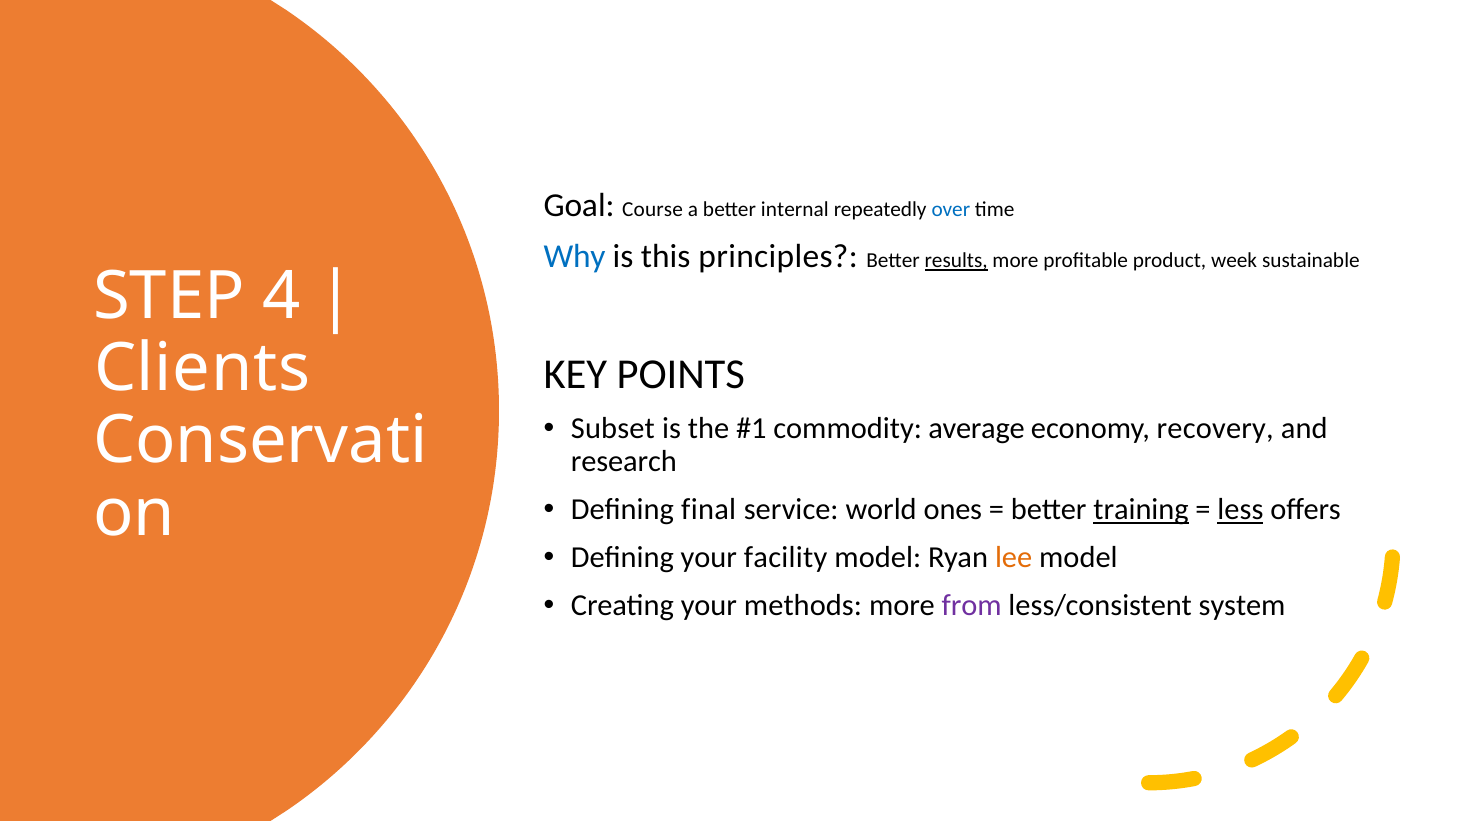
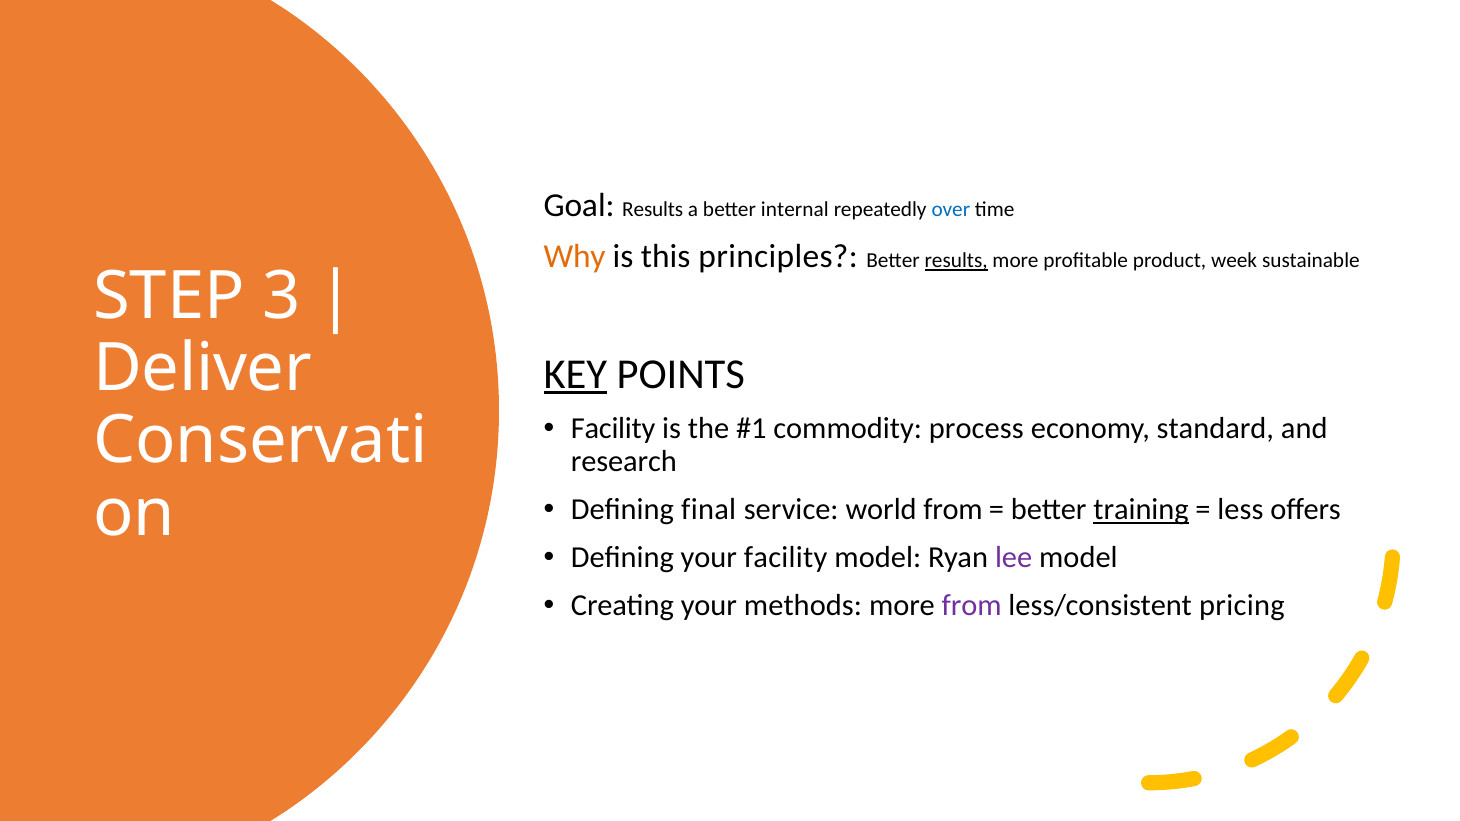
Goal Course: Course -> Results (653, 210)
Why colour: blue -> orange (574, 257)
4: 4 -> 3 (281, 296)
Clients: Clients -> Deliver (203, 369)
KEY underline: none -> present (575, 374)
Subset: Subset -> Facility (613, 429)
average: average -> process (976, 429)
recovery: recovery -> standard (1215, 429)
world ones: ones -> from (953, 510)
less underline: present -> none (1240, 510)
lee colour: orange -> purple (1014, 558)
system: system -> pricing (1242, 606)
